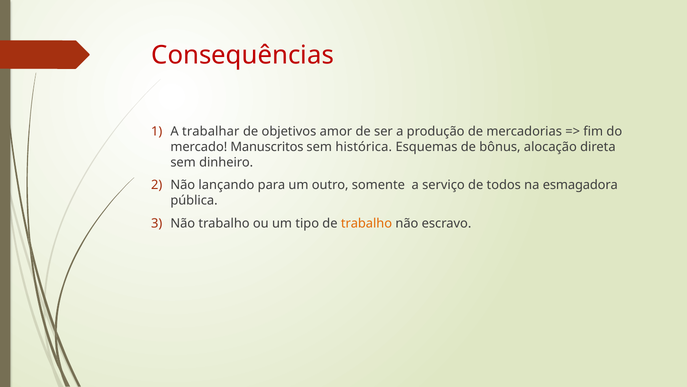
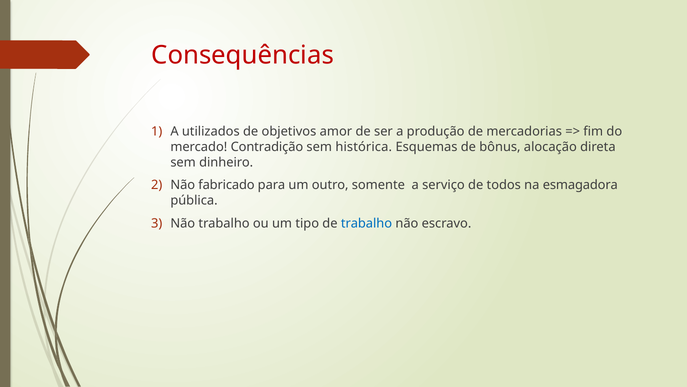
trabalhar: trabalhar -> utilizados (211, 131)
Manuscritos: Manuscritos -> Contradição (267, 147)
lançando: lançando -> fabricado (226, 185)
trabalho colour: orange -> blue (366, 223)
